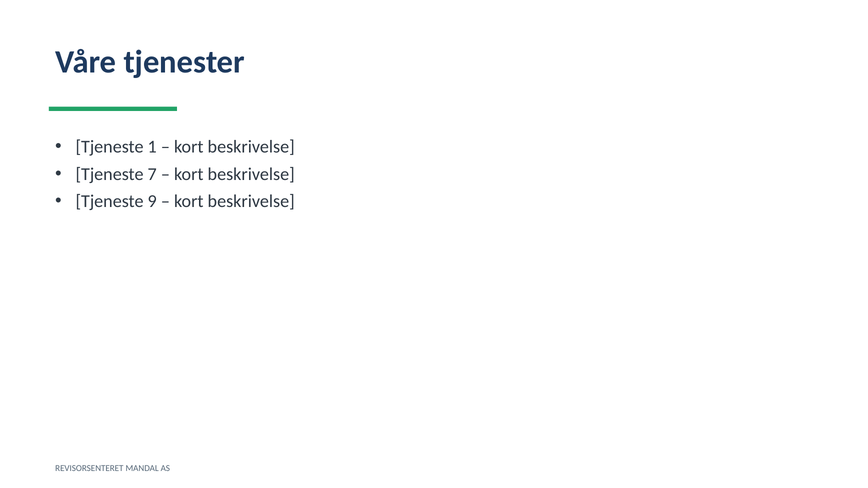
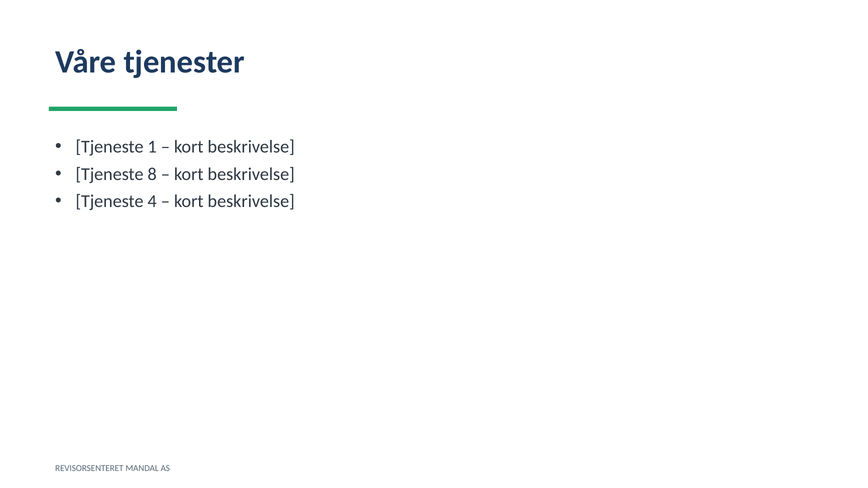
7: 7 -> 8 (152, 174)
9: 9 -> 4 (152, 201)
